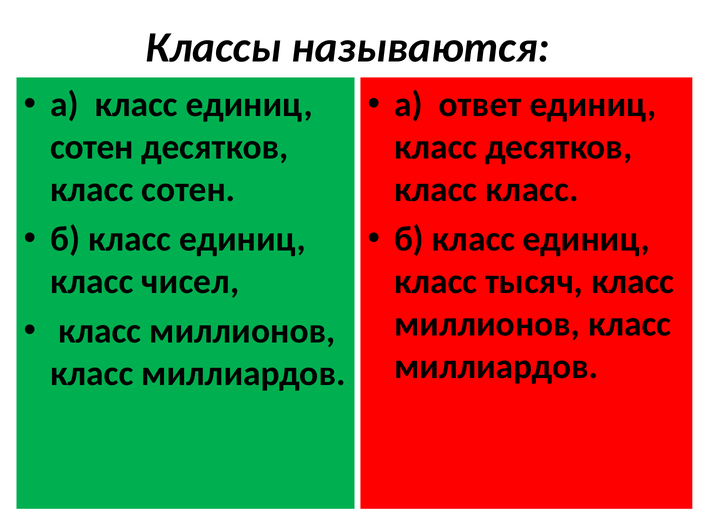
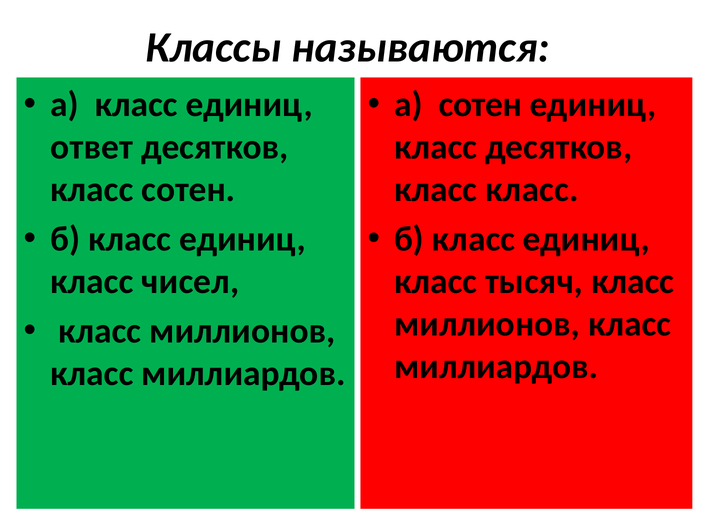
а ответ: ответ -> сотен (480, 105)
сотен: сотен -> ответ (92, 147)
